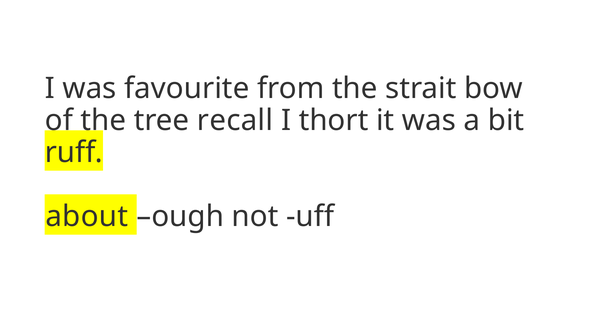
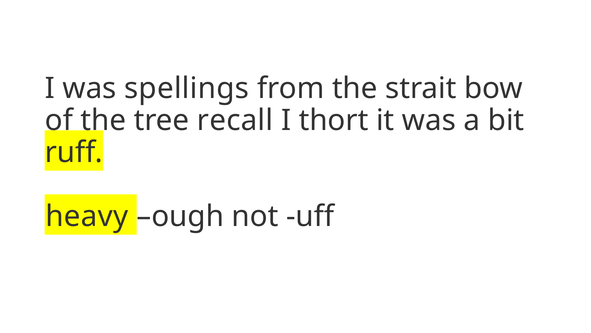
favourite: favourite -> spellings (187, 88)
about: about -> heavy (87, 216)
